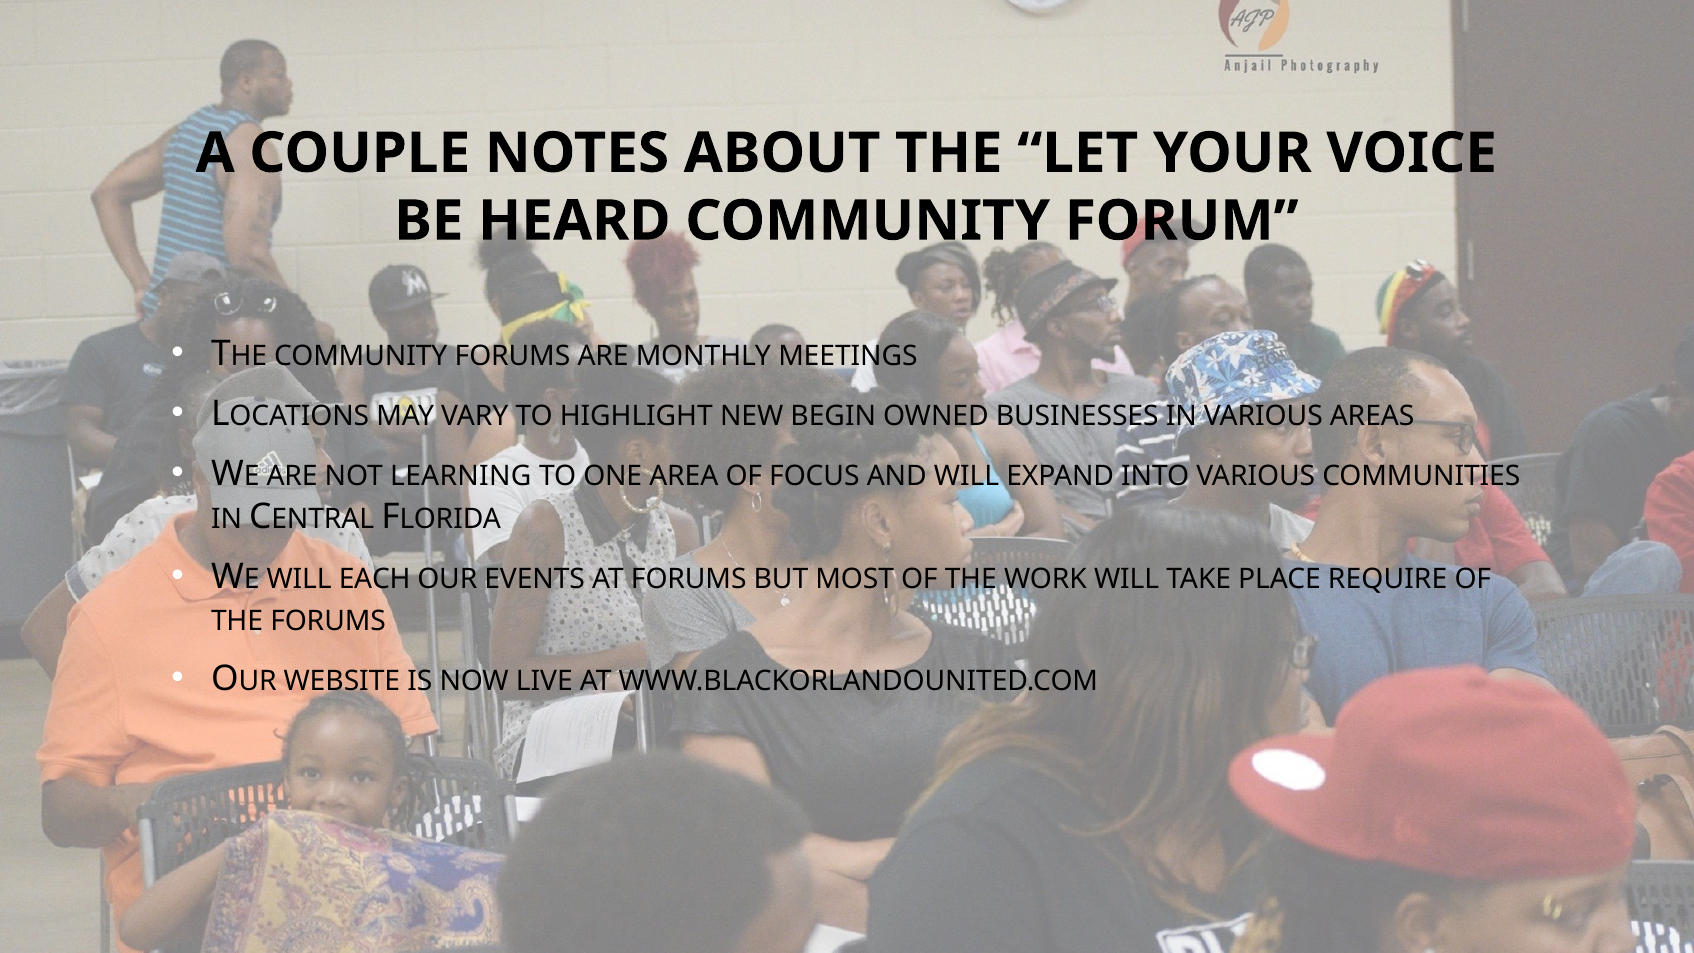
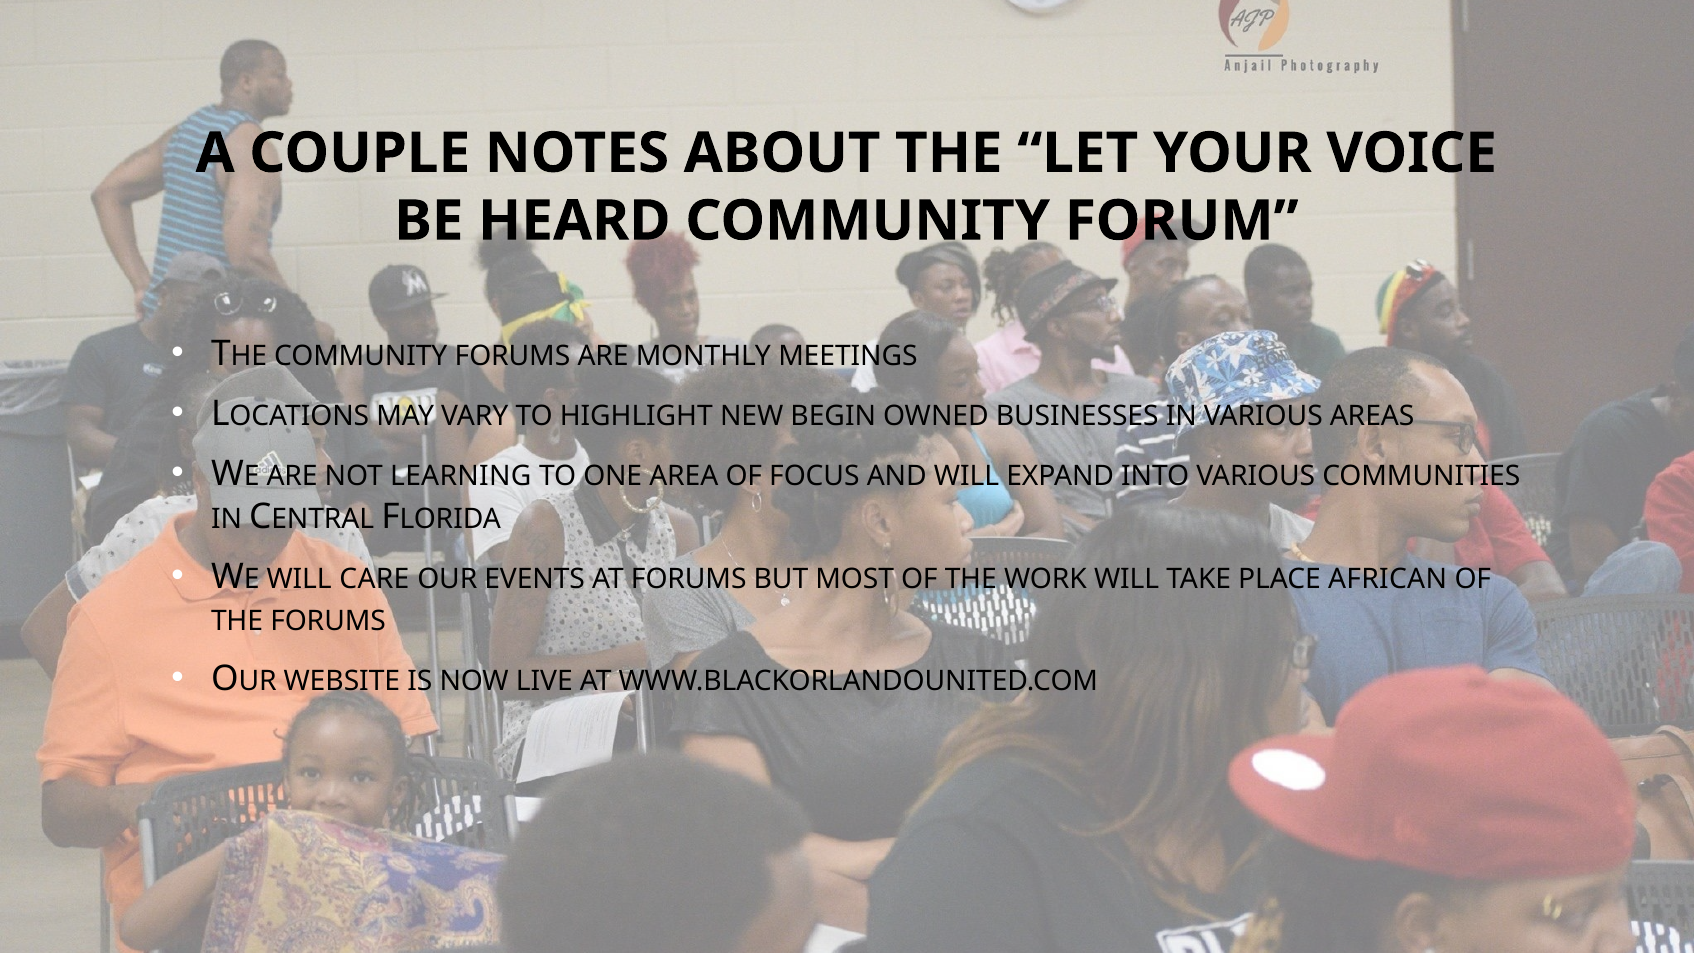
EACH: EACH -> CARE (374, 579)
REQUIRE: REQUIRE -> AFRICAN (1388, 579)
